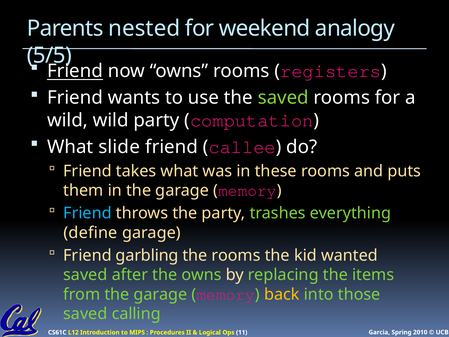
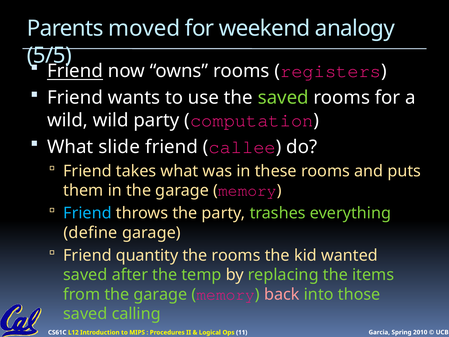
nested: nested -> moved (144, 28)
garbling: garbling -> quantity (147, 255)
the owns: owns -> temp (201, 275)
back colour: yellow -> pink (282, 294)
